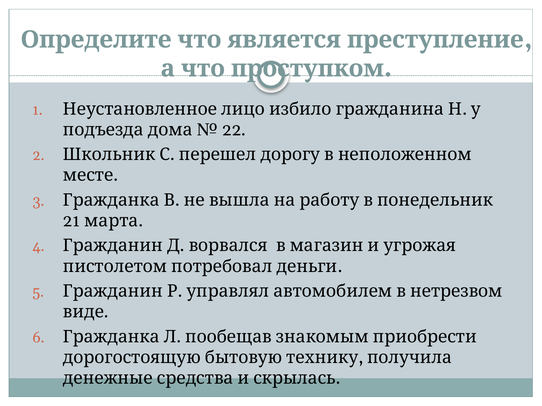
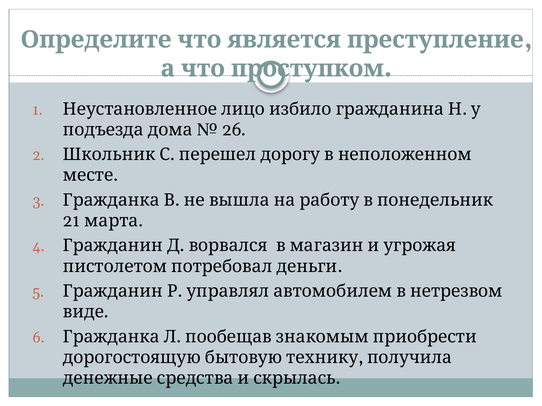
22: 22 -> 26 (234, 130)
